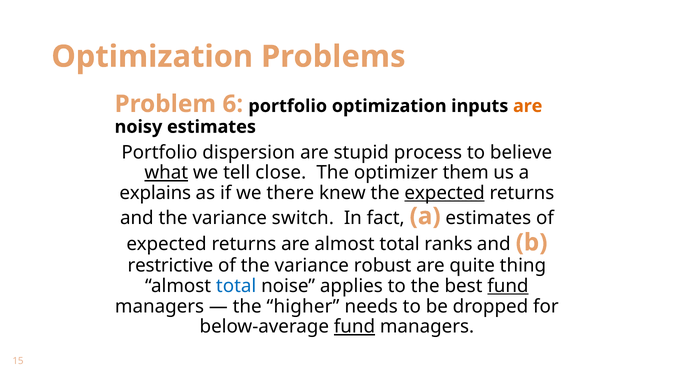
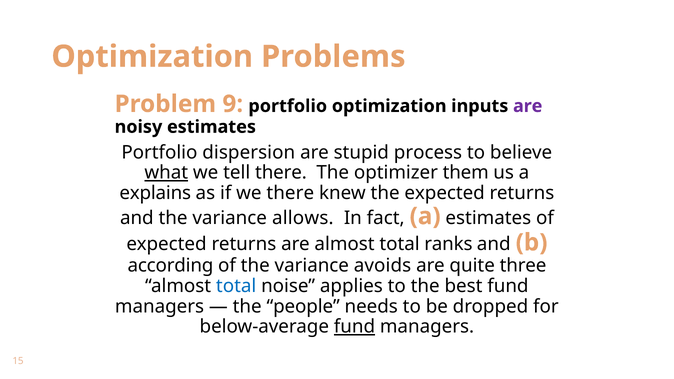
6: 6 -> 9 (233, 104)
are colour: orange -> purple (528, 106)
tell close: close -> there (281, 173)
expected underline: present -> none (445, 193)
switch: switch -> allows (303, 218)
restrictive: restrictive -> according (170, 266)
robust: robust -> avoids (383, 266)
thing: thing -> three (523, 266)
fund underline: present -> none (508, 286)
higher: higher -> people (303, 306)
